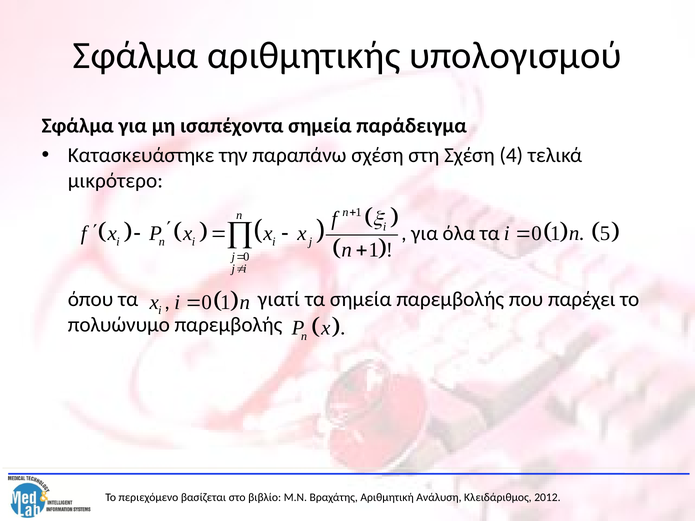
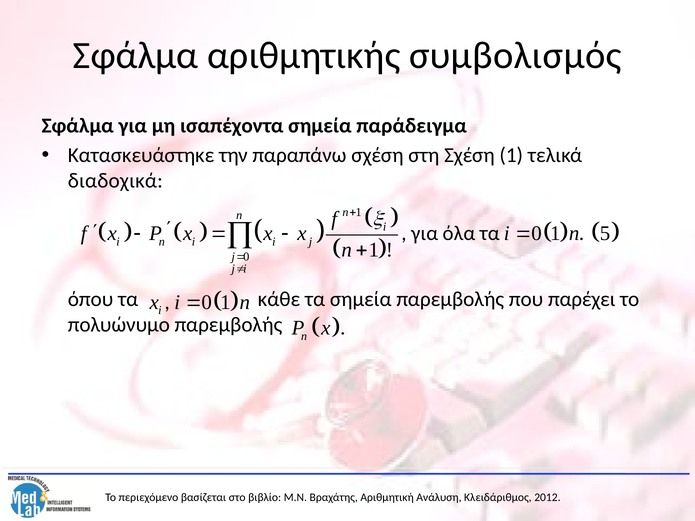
υπολογισμού: υπολογισμού -> συμβολισμός (515, 55)
Σχέση 4: 4 -> 1 (511, 155)
μικρότερο: μικρότερο -> διαδοχικά (115, 181)
γιατί: γιατί -> κάθε (279, 300)
